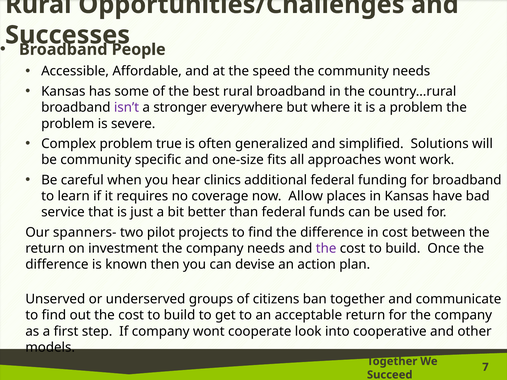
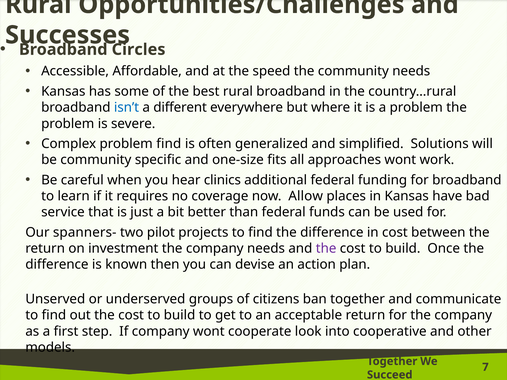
People: People -> Circles (139, 50)
isn’t colour: purple -> blue (127, 108)
stronger: stronger -> different (180, 108)
problem true: true -> find (169, 144)
